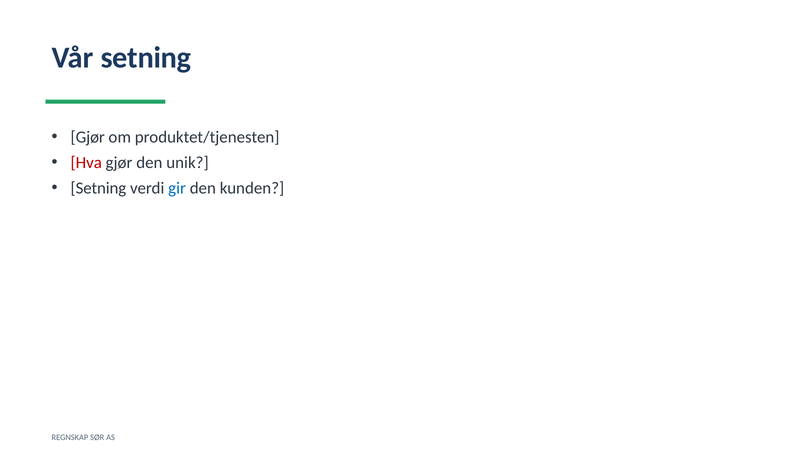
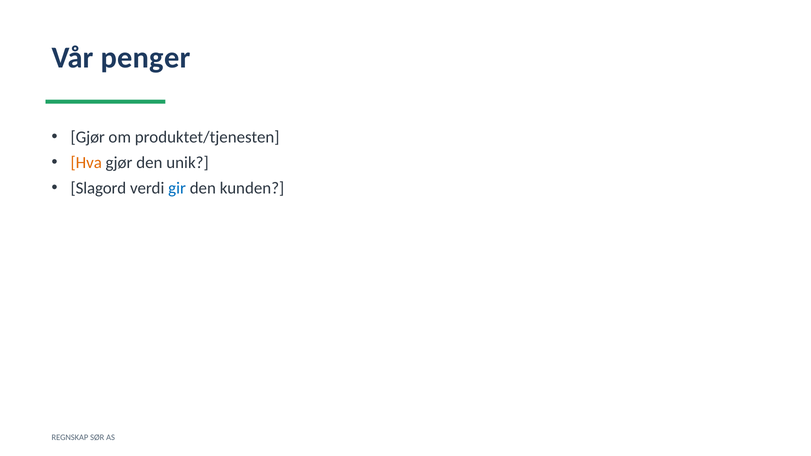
Vår setning: setning -> penger (146, 58)
Hva colour: red -> orange (86, 163)
Setning: Setning -> Slagord (98, 188)
